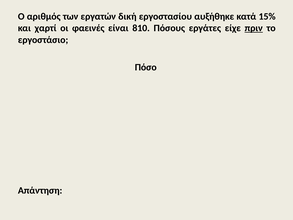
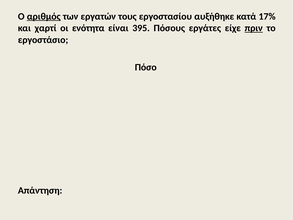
αριθμός underline: none -> present (44, 16)
δική: δική -> τους (127, 16)
15%: 15% -> 17% (267, 16)
φαεινές: φαεινές -> ενότητα (88, 28)
810: 810 -> 395 (141, 28)
